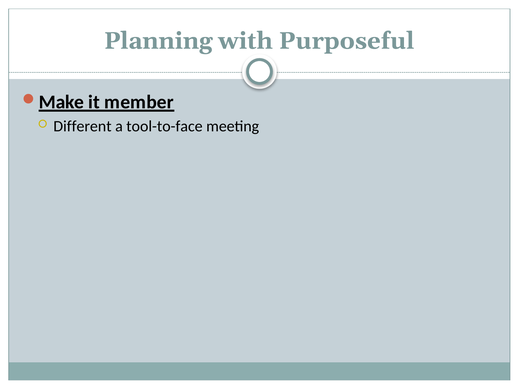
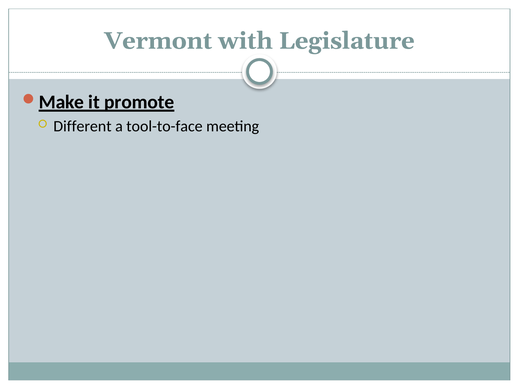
Planning: Planning -> Vermont (158, 41)
Purposeful: Purposeful -> Legislature (347, 41)
member: member -> promote (139, 102)
